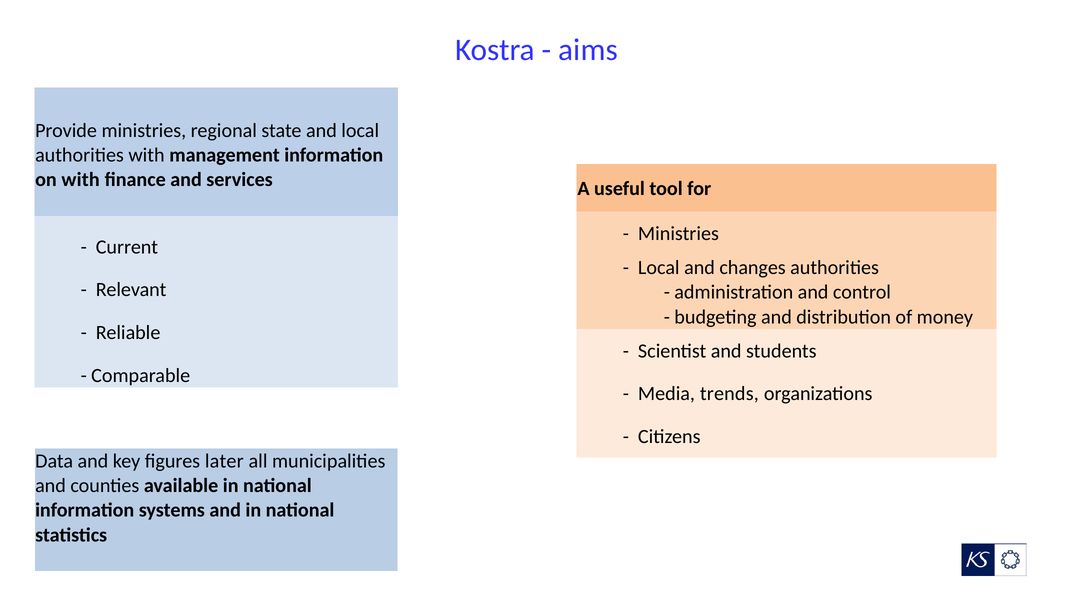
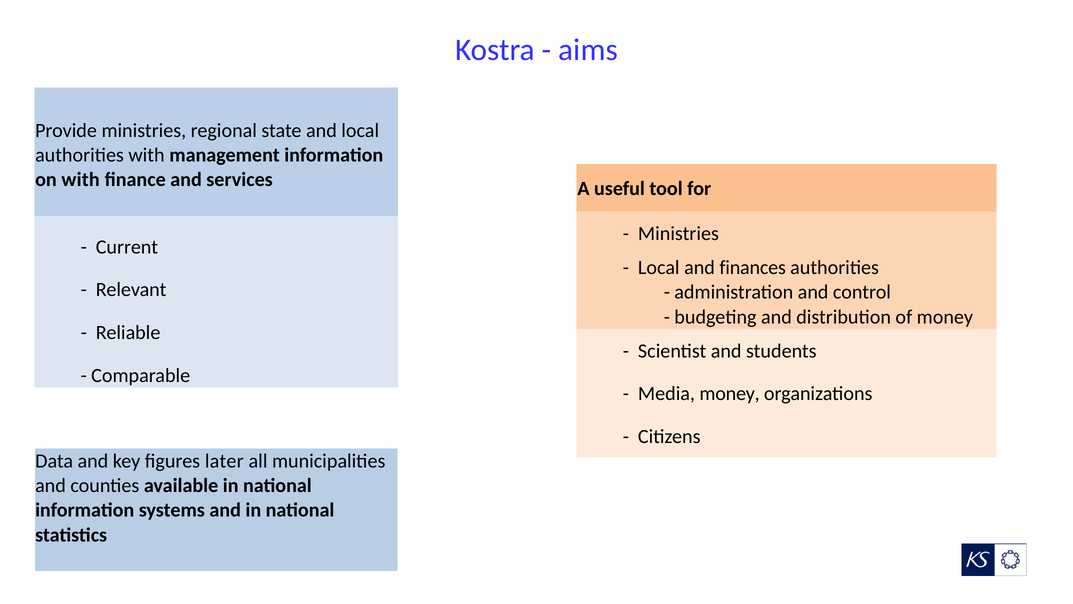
changes: changes -> finances (753, 268)
Media trends: trends -> money (730, 394)
